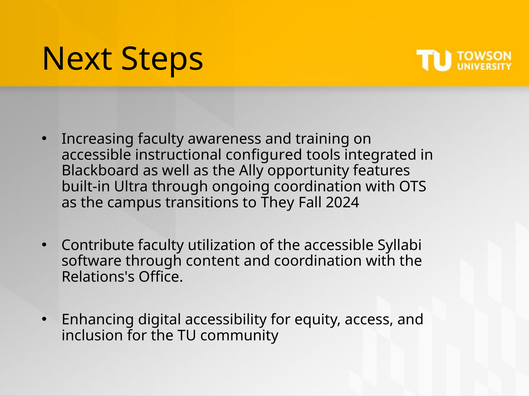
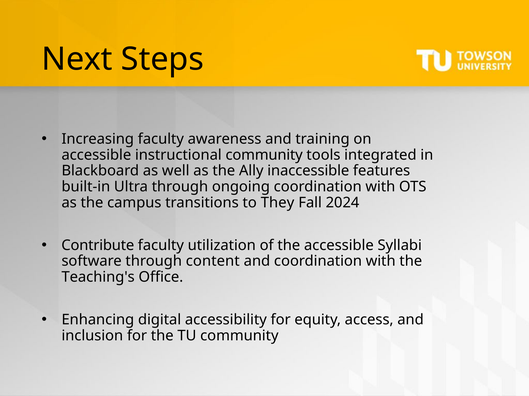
instructional configured: configured -> community (264, 155)
opportunity: opportunity -> inaccessible (308, 171)
Relations's: Relations's -> Teaching's (98, 277)
